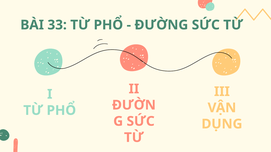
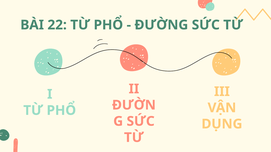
33: 33 -> 22 (57, 25)
